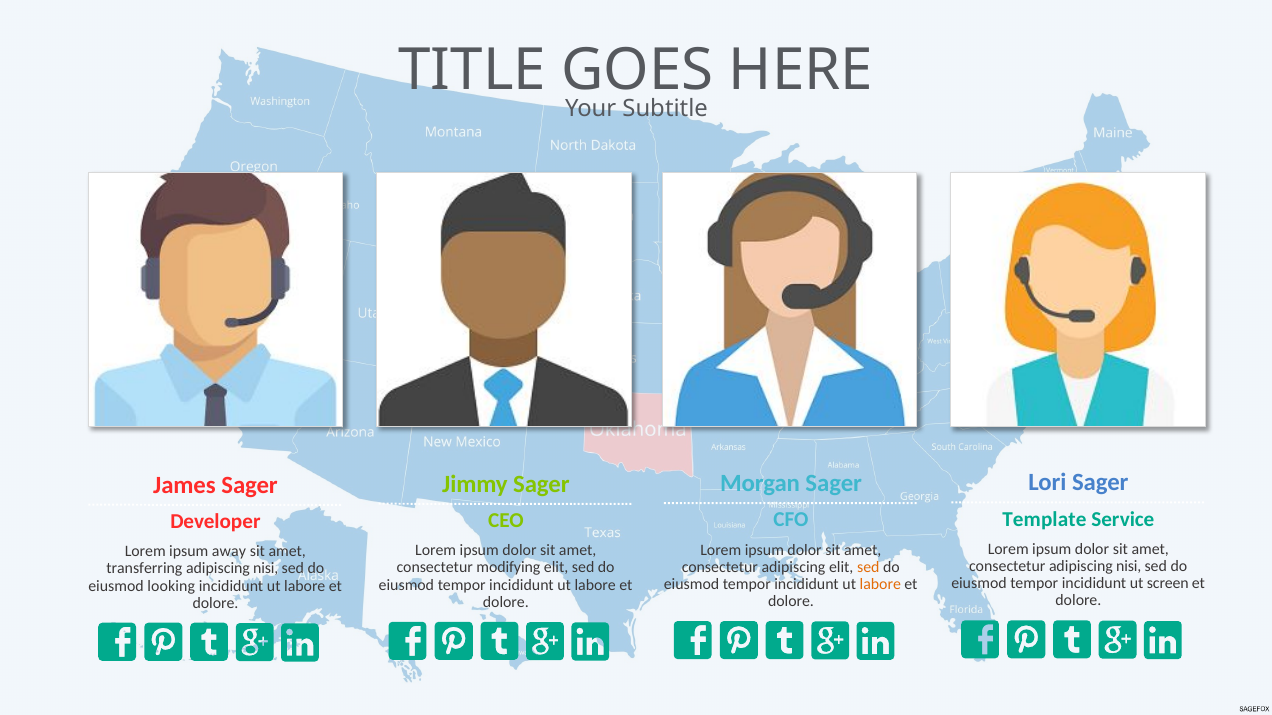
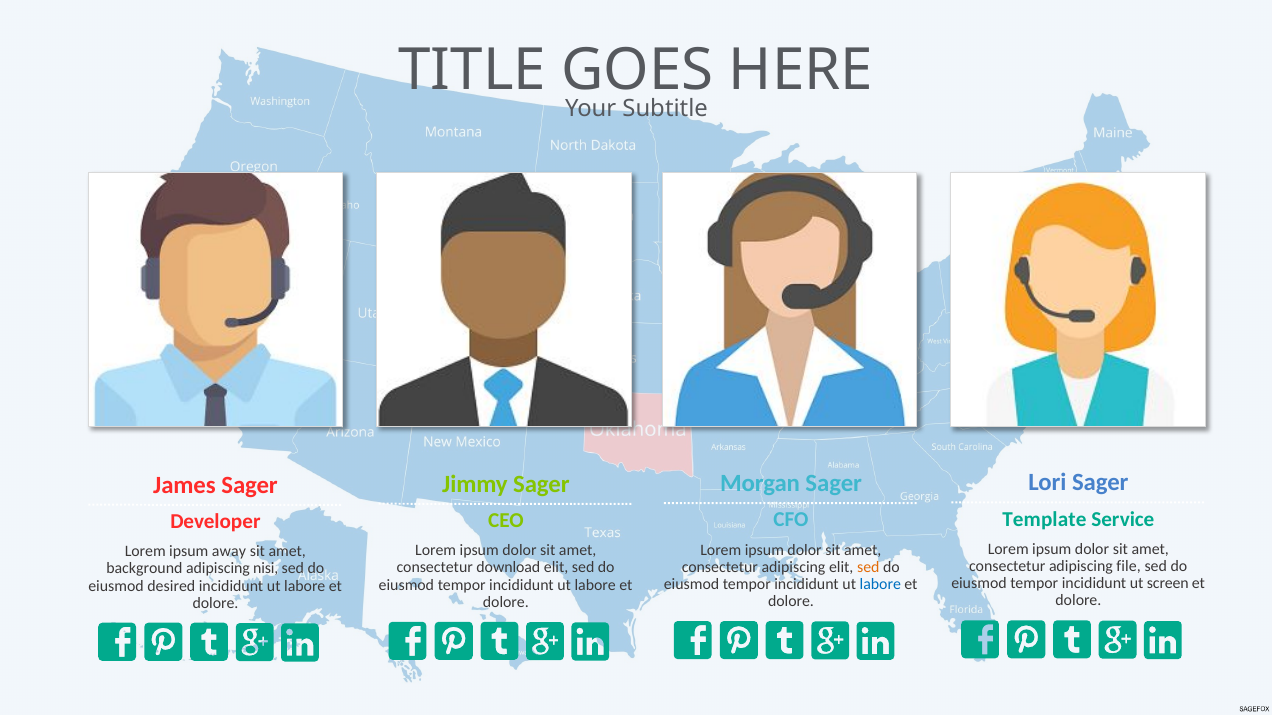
consectetur adipiscing nisi: nisi -> file (1129, 567)
modifying: modifying -> download (508, 568)
transferring: transferring -> background (144, 569)
labore colour: orange -> blue (880, 585)
looking: looking -> desired (171, 586)
